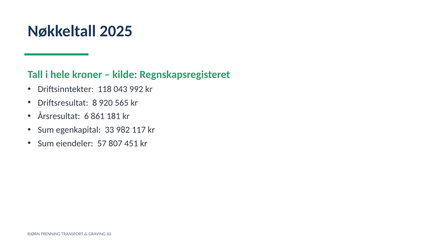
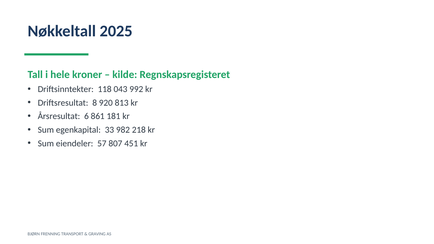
565: 565 -> 813 (122, 103)
117: 117 -> 218 (139, 130)
